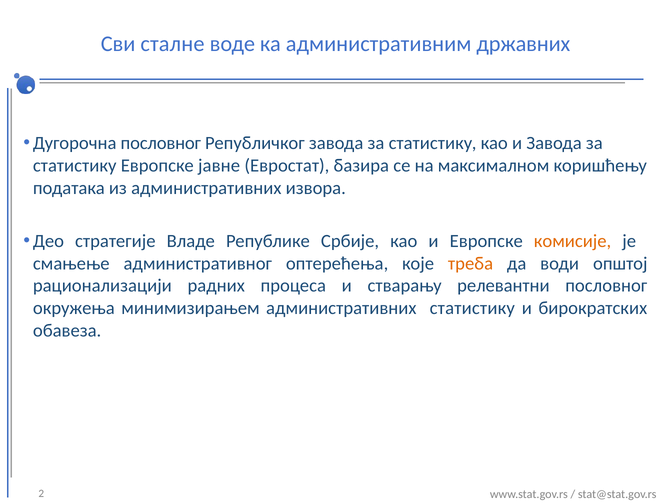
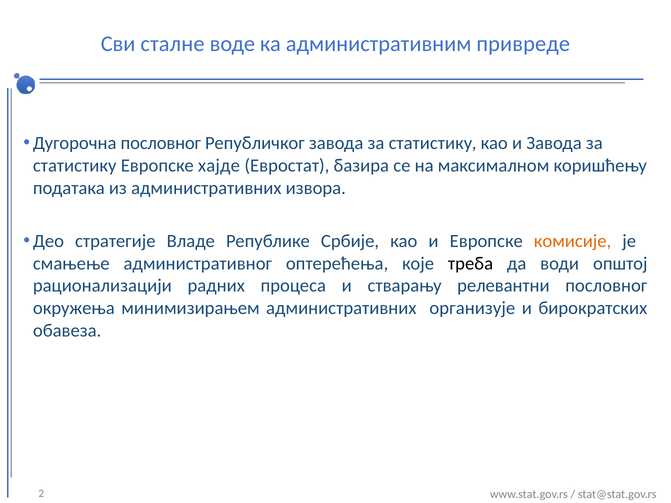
државних: државних -> привреде (523, 44)
јавне: јавне -> хајде (219, 166)
треба colour: orange -> black (470, 263)
административних статистику: статистику -> организује (472, 308)
